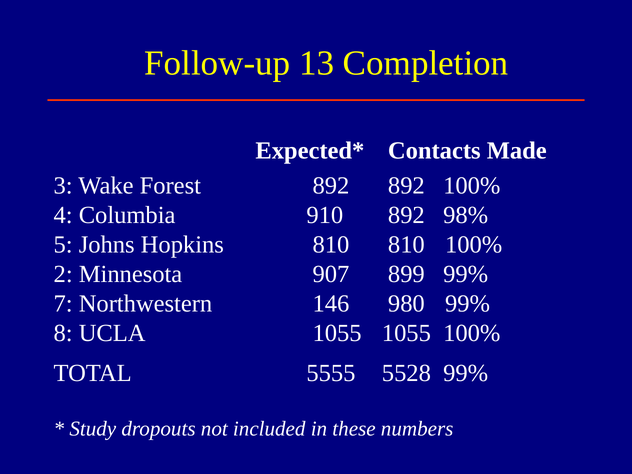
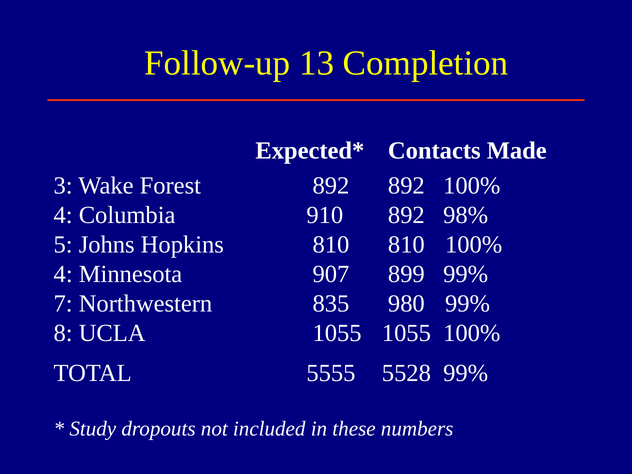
2: 2 -> 4 (63, 274)
146: 146 -> 835 (331, 304)
